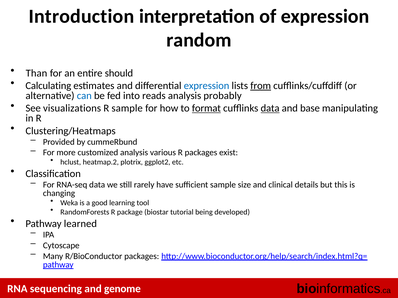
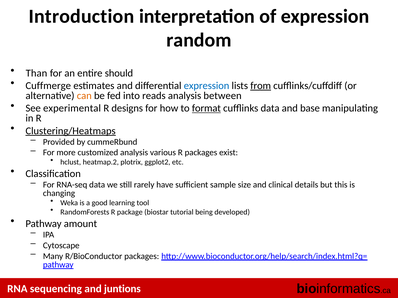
Calculating: Calculating -> Cuffmerge (48, 86)
can colour: blue -> orange (84, 96)
probably: probably -> between (223, 96)
visualizations: visualizations -> experimental (72, 108)
R sample: sample -> designs (127, 108)
data underline: present -> none (270, 108)
Clustering/Heatmaps underline: none -> present (71, 131)
learned: learned -> amount (80, 224)
genome: genome -> juntions (122, 289)
